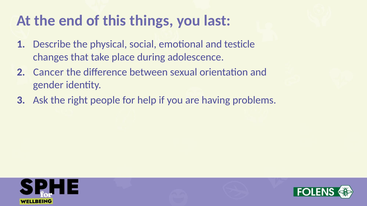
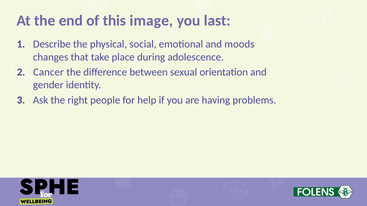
things: things -> image (151, 21)
testicle: testicle -> moods (239, 44)
